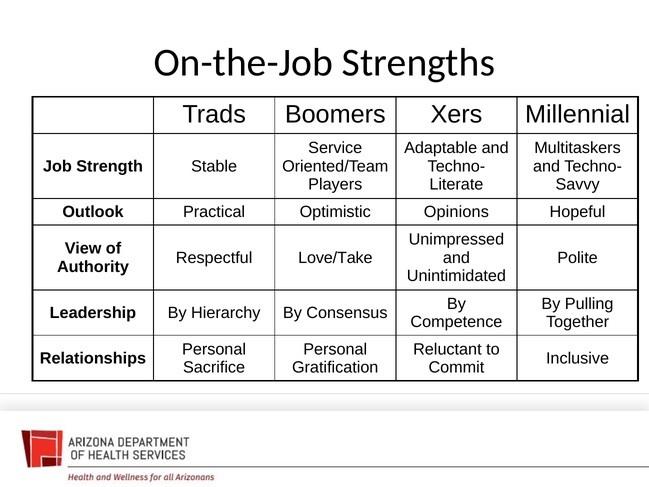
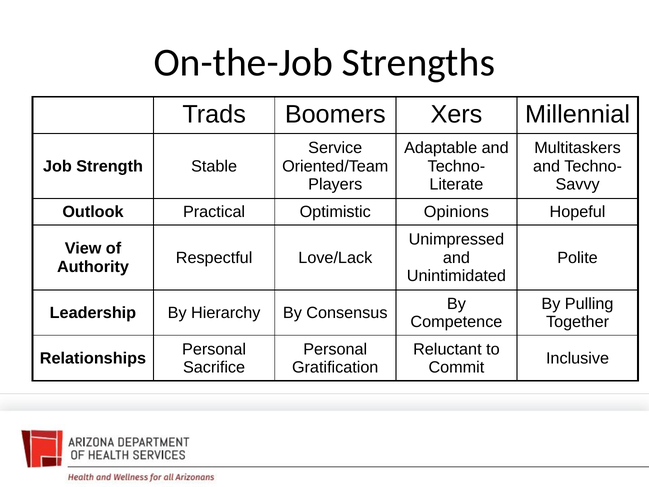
Love/Take: Love/Take -> Love/Lack (335, 258)
